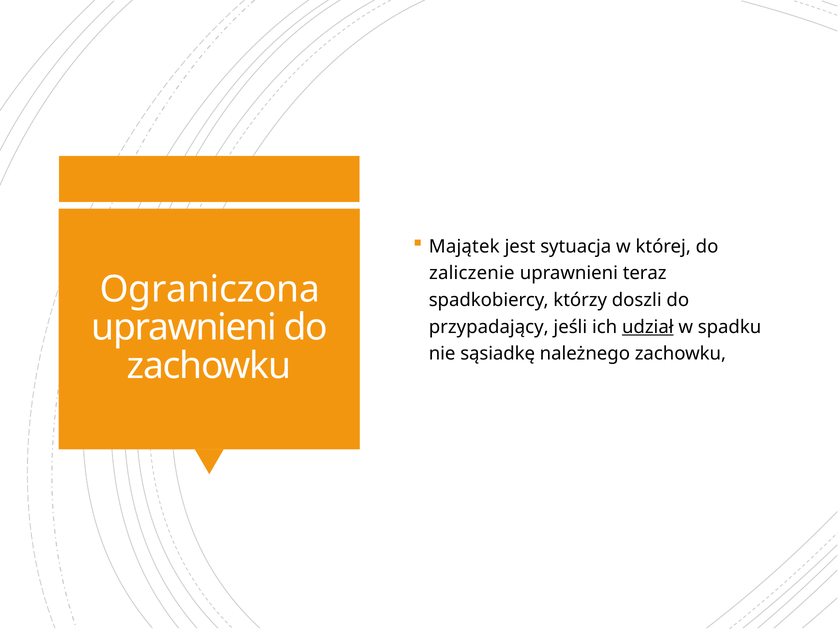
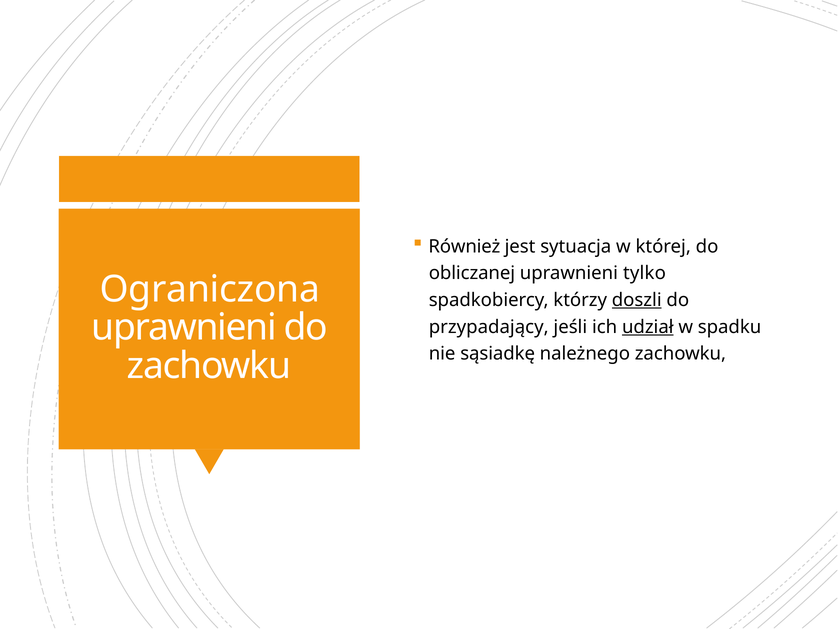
Majątek: Majątek -> Również (464, 246)
zaliczenie: zaliczenie -> obliczanej (472, 273)
teraz: teraz -> tylko (645, 273)
doszli underline: none -> present (637, 300)
